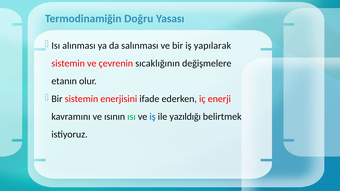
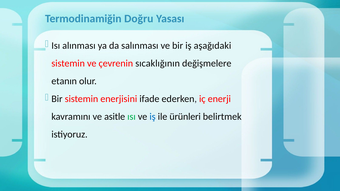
yapılarak: yapılarak -> aşağıdaki (212, 46)
ısının: ısının -> asitle (115, 117)
yazıldığı: yazıldığı -> ürünleri (185, 117)
